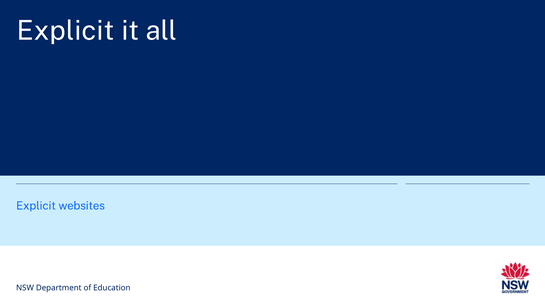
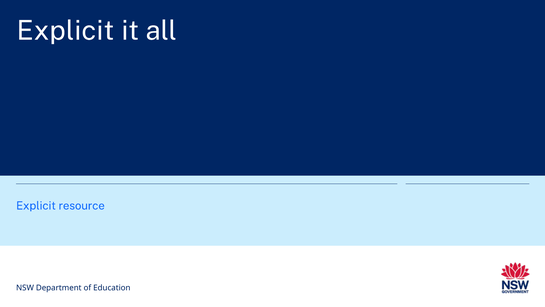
websites: websites -> resource (82, 205)
